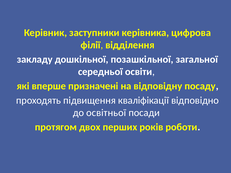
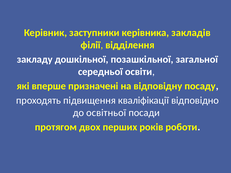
цифрова: цифрова -> закладів (191, 33)
